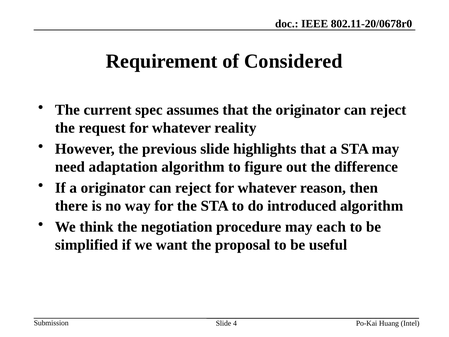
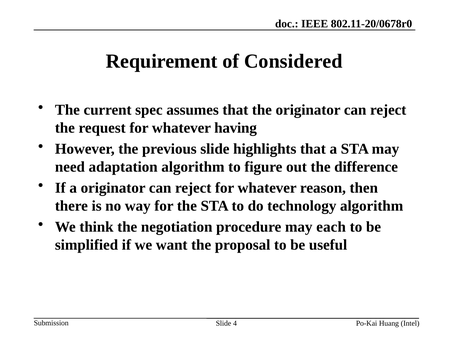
reality: reality -> having (236, 128)
introduced: introduced -> technology (302, 206)
